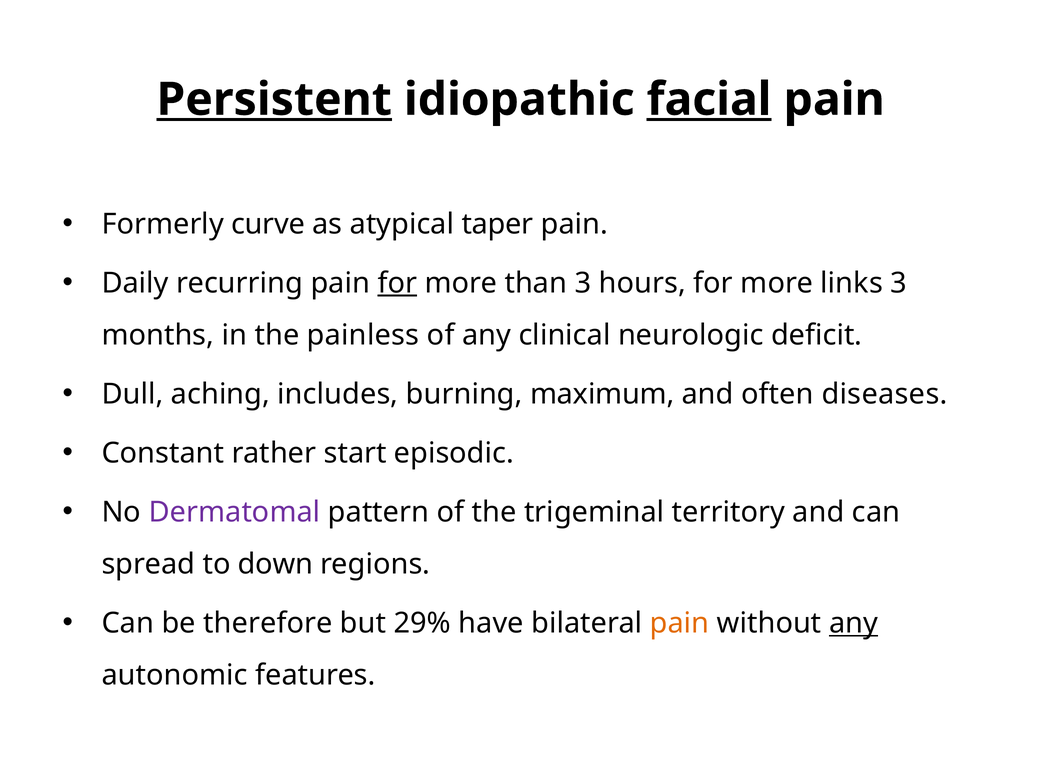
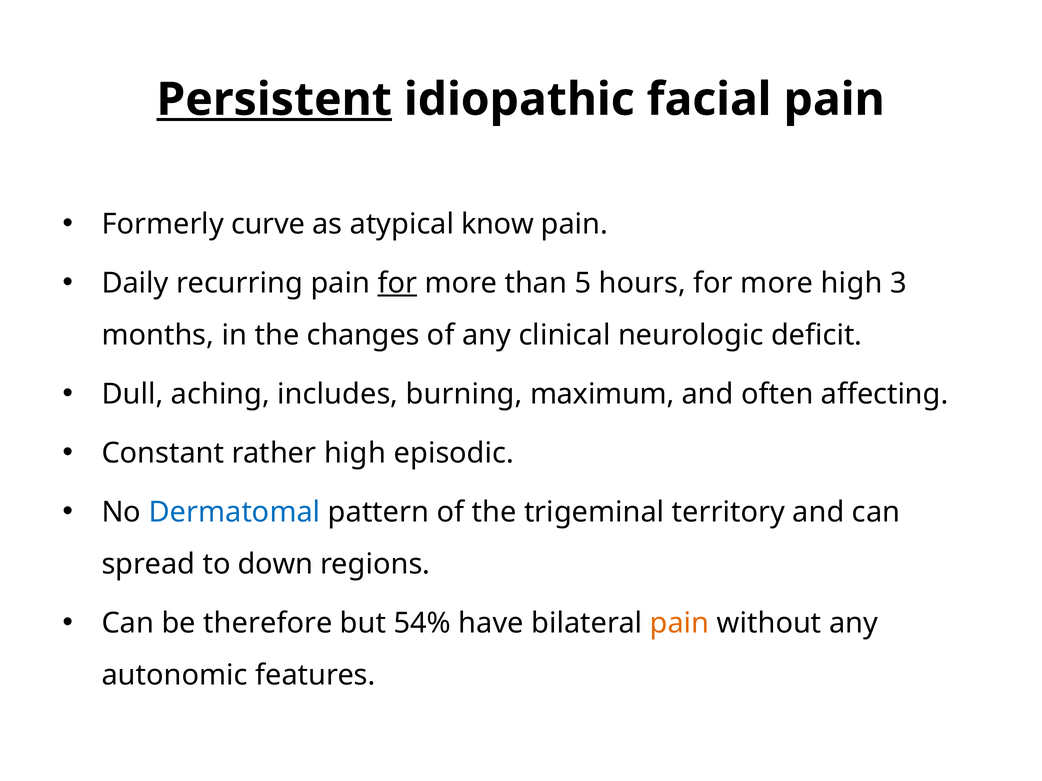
facial underline: present -> none (709, 100)
taper: taper -> know (498, 224)
than 3: 3 -> 5 (583, 283)
more links: links -> high (852, 283)
painless: painless -> changes (363, 335)
diseases: diseases -> affecting (885, 394)
rather start: start -> high (355, 454)
Dermatomal colour: purple -> blue (235, 513)
29%: 29% -> 54% (422, 624)
any underline: present -> none (854, 624)
